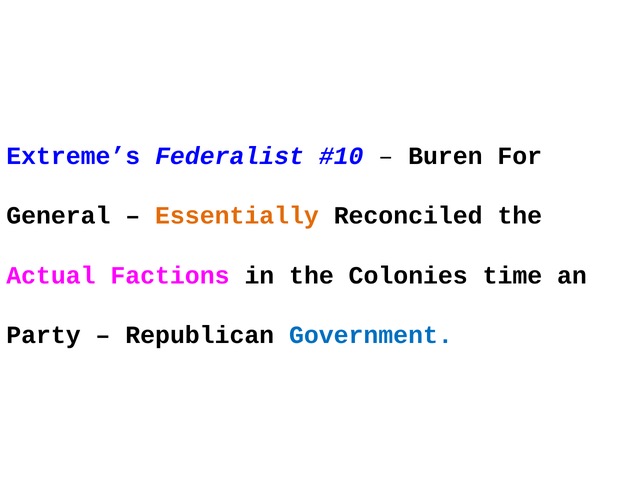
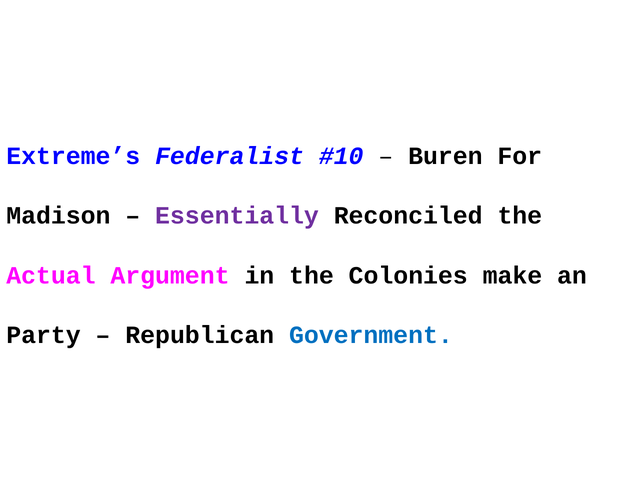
General: General -> Madison (58, 216)
Essentially colour: orange -> purple (237, 216)
Factions: Factions -> Argument (170, 275)
time: time -> make (512, 275)
